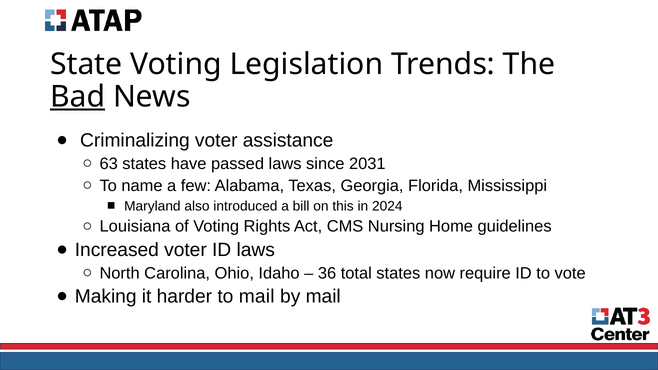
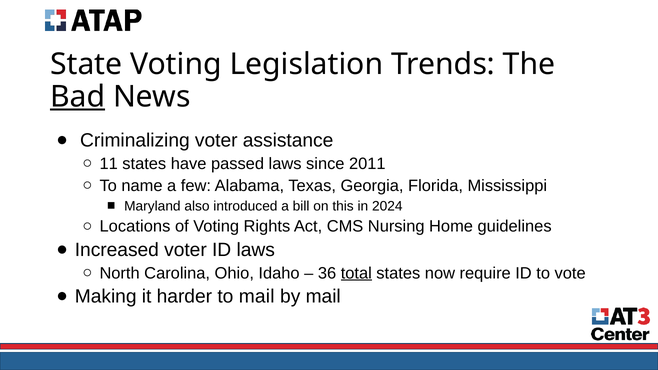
63: 63 -> 11 (109, 164)
2031: 2031 -> 2011 (367, 164)
Louisiana: Louisiana -> Locations (135, 226)
total underline: none -> present (356, 273)
